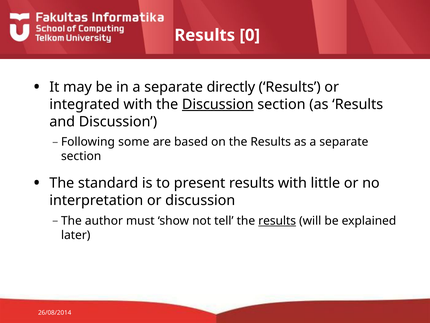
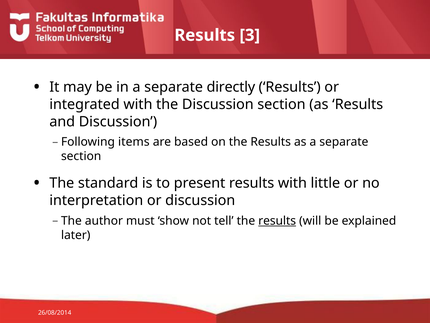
0: 0 -> 3 (250, 35)
Discussion underline: present -> none (218, 104)
some: some -> items (134, 142)
